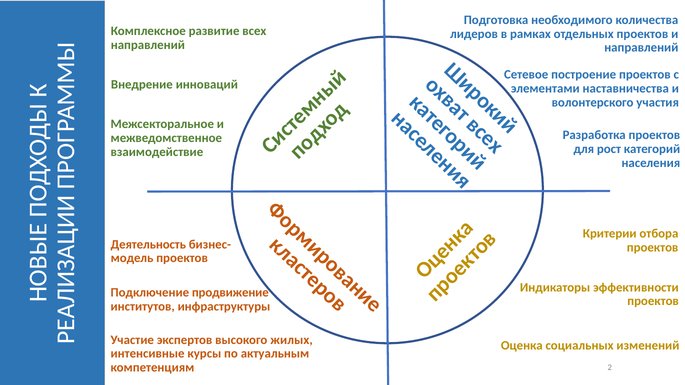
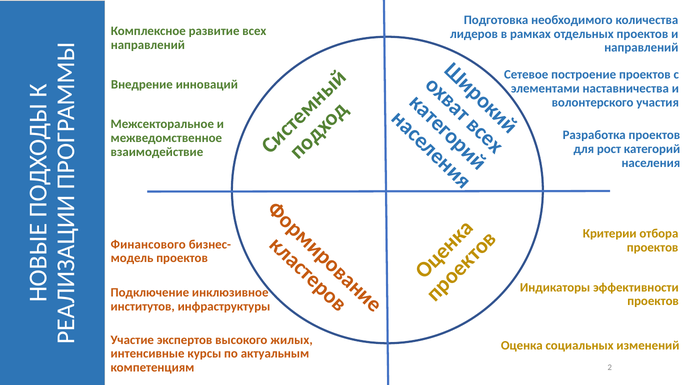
Деятельность: Деятельность -> Финансового (148, 245)
продвижение: продвижение -> инклюзивное (230, 293)
